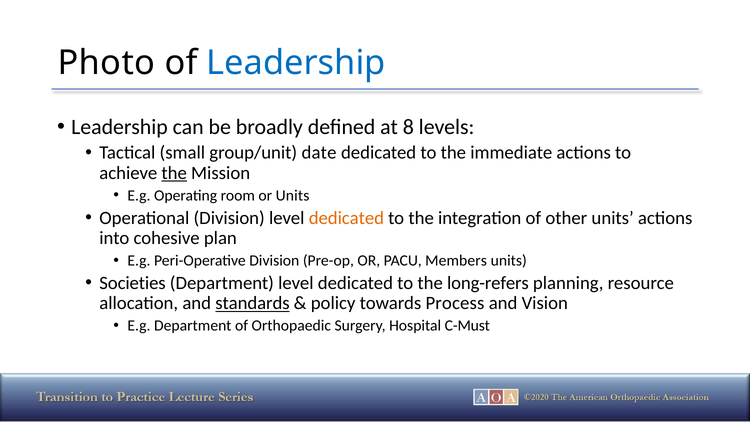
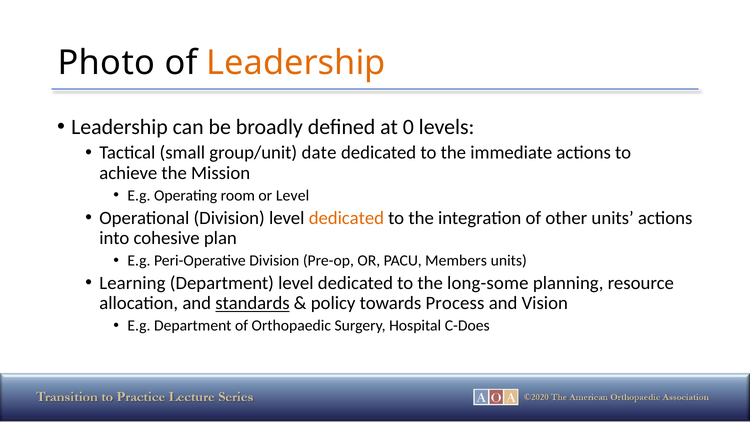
Leadership colour: blue -> orange (296, 63)
8: 8 -> 0 (408, 127)
the underline: present -> none (174, 173)
or Units: Units -> Level (293, 195)
Societies: Societies -> Learning (132, 283)
long-refers: long-refers -> long-some (488, 283)
C-Must: C-Must -> C-Does (467, 326)
